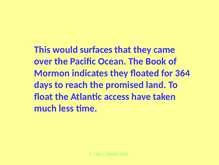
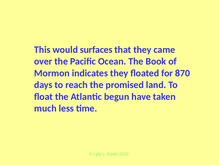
364: 364 -> 870 (183, 73)
access: access -> begun (117, 96)
